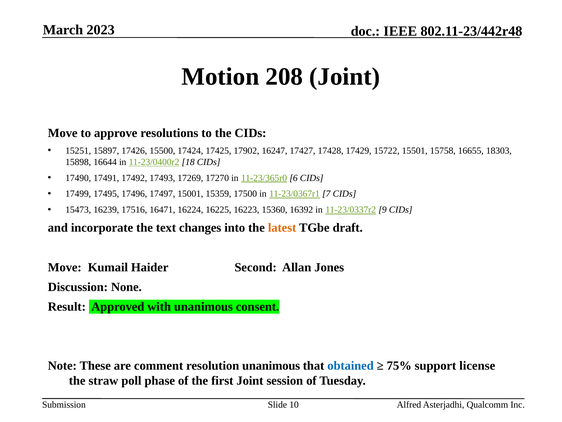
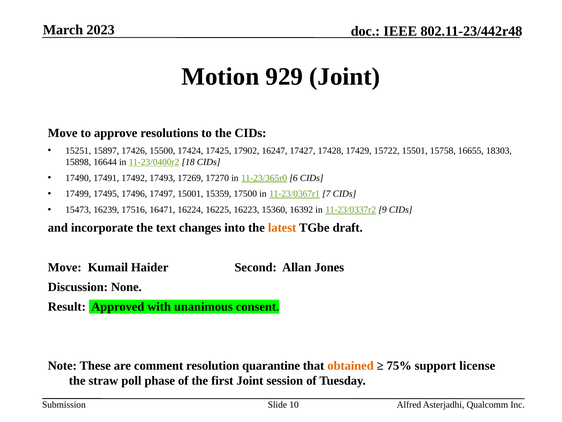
208: 208 -> 929 (284, 77)
resolution unanimous: unanimous -> quarantine (271, 365)
obtained colour: blue -> orange (351, 365)
